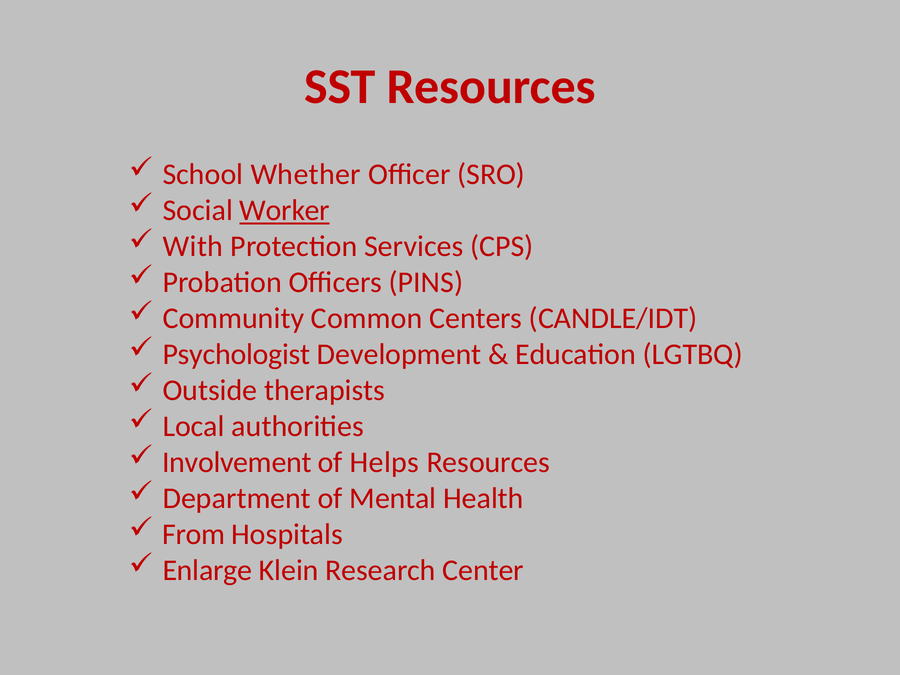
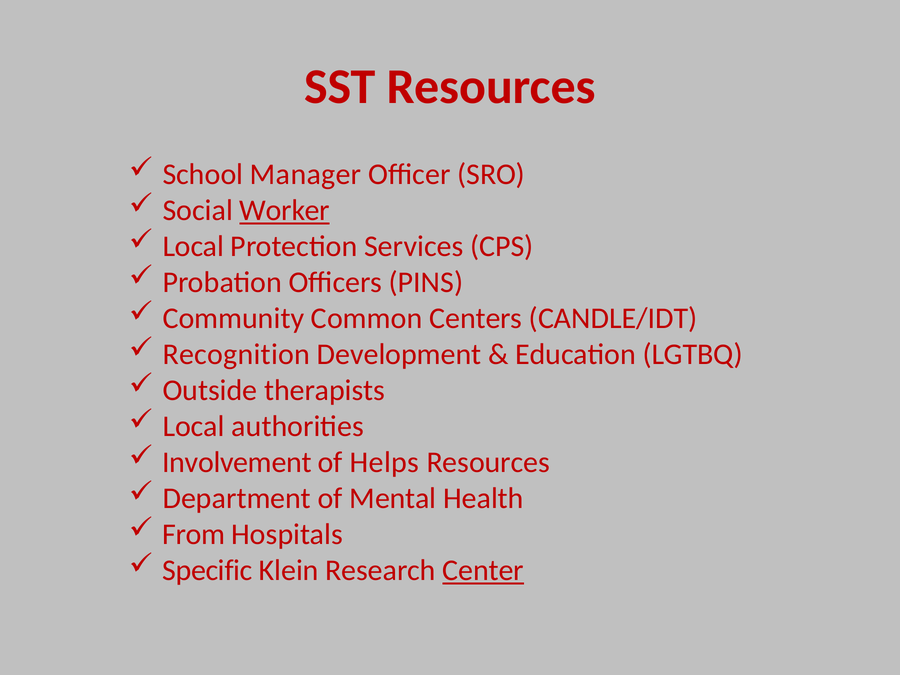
Whether: Whether -> Manager (306, 174)
With: With -> Local (193, 246)
Psychologist: Psychologist -> Recognition (236, 354)
Enlarge: Enlarge -> Specific (207, 570)
Center underline: none -> present (483, 570)
